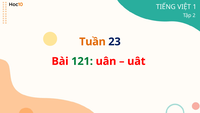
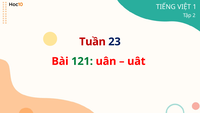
Tuần colour: orange -> red (92, 42)
